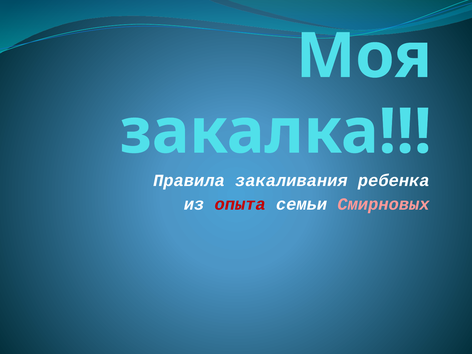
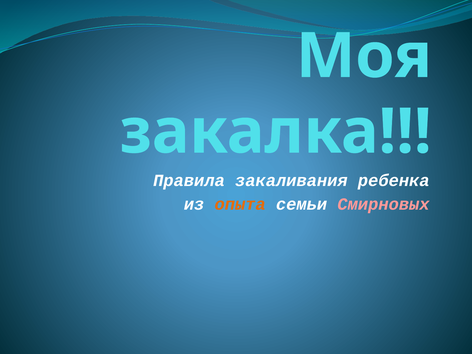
опыта colour: red -> orange (240, 204)
